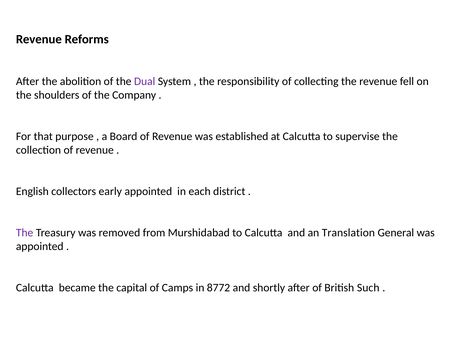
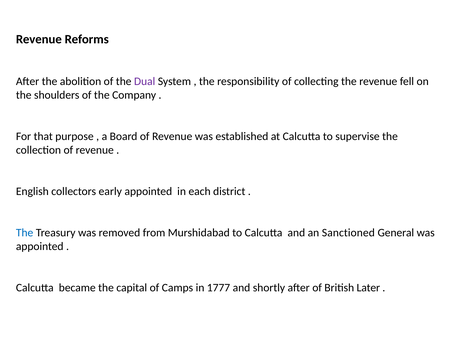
The colour: purple -> blue (25, 233)
Translation: Translation -> Sanctioned (348, 233)
8772: 8772 -> 1777 (219, 288)
Such: Such -> Later (368, 288)
